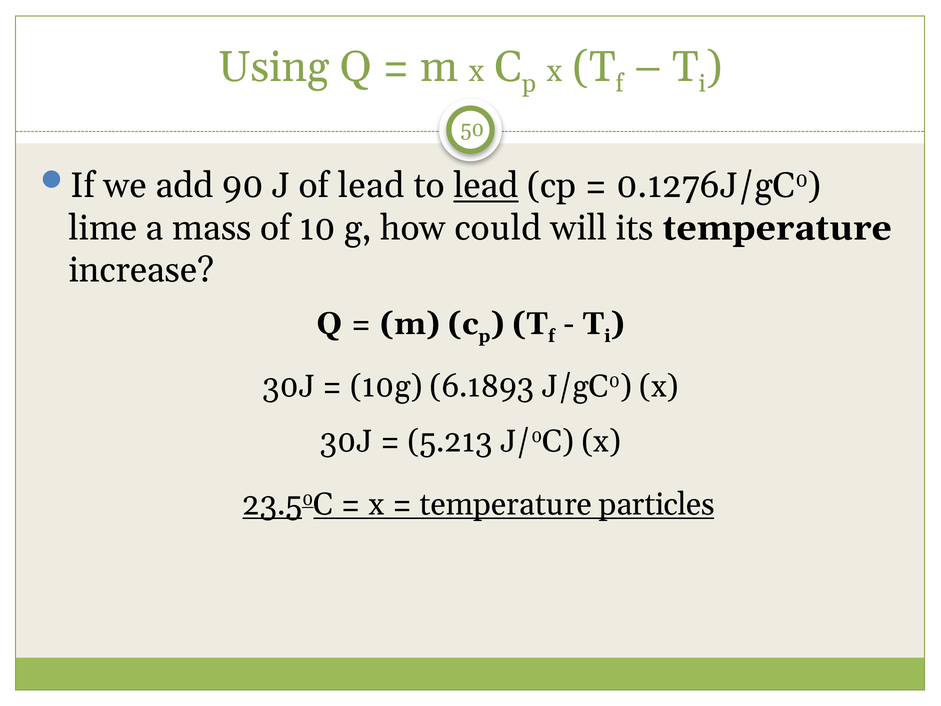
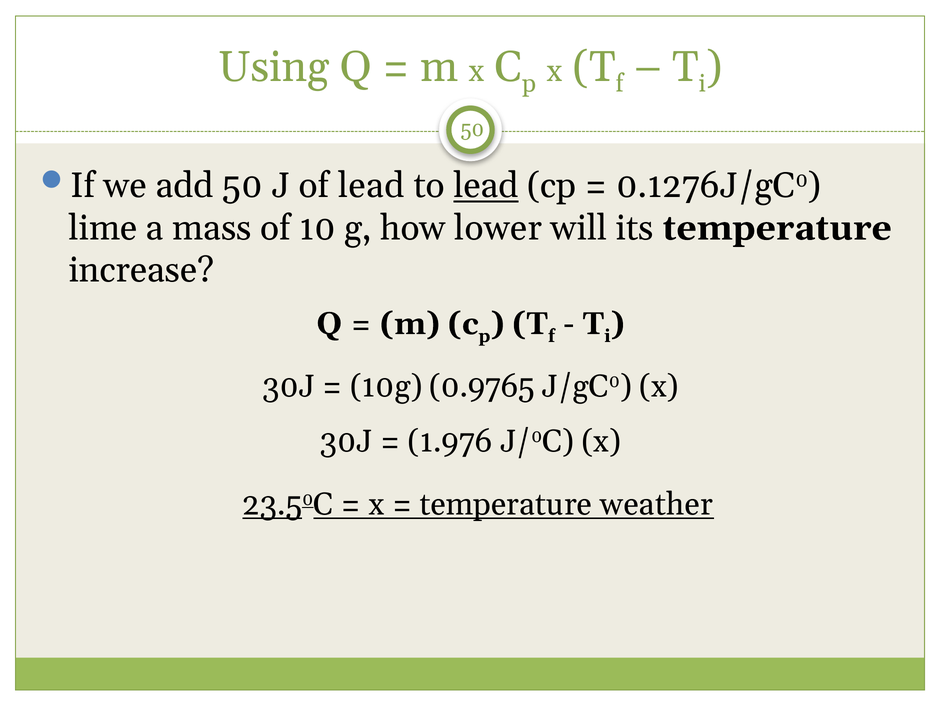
add 90: 90 -> 50 (243, 185)
could: could -> lower (498, 228)
6.1893: 6.1893 -> 0.9765 (482, 386)
5.213: 5.213 -> 1.976 (450, 441)
particles: particles -> weather (657, 504)
